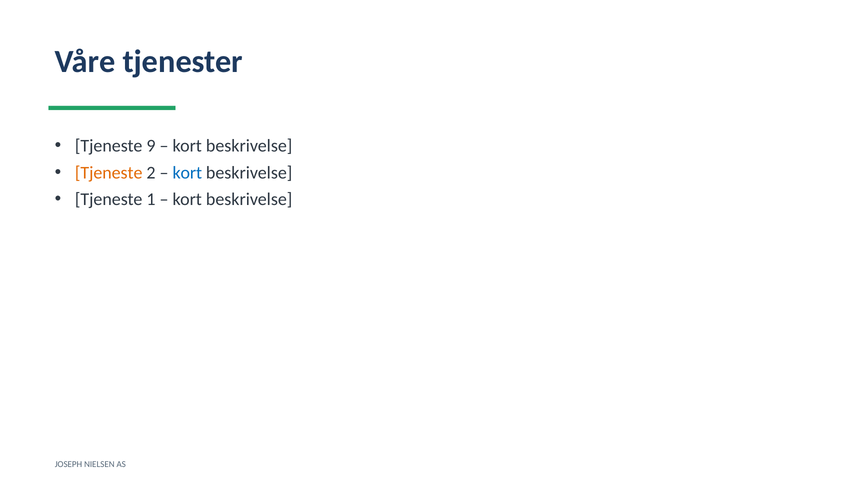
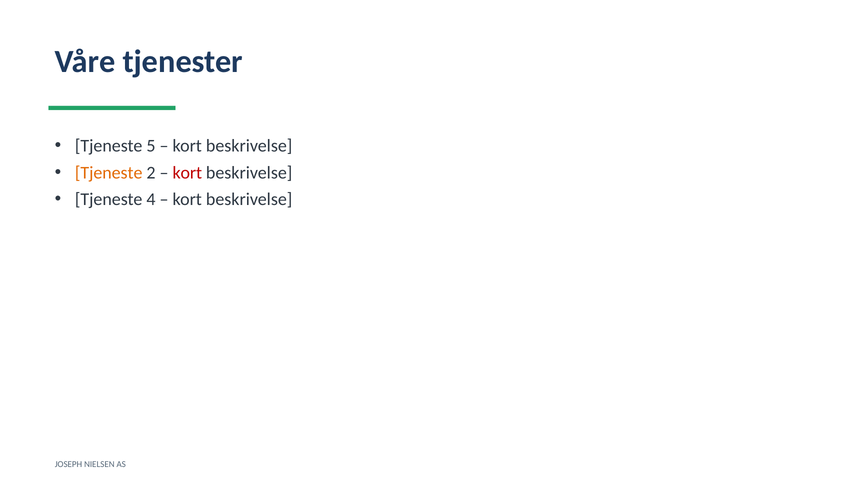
9: 9 -> 5 (151, 146)
kort colour: blue -> red (187, 173)
1: 1 -> 4 (151, 200)
